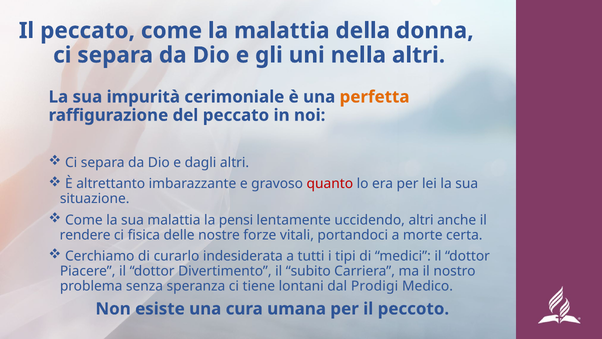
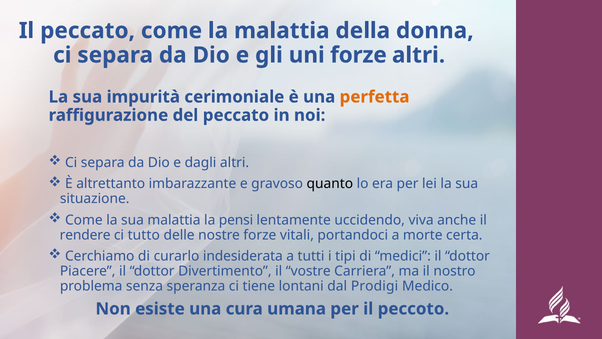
uni nella: nella -> forze (358, 55)
quanto colour: red -> black (330, 184)
uccidendo altri: altri -> viva (421, 220)
fisica: fisica -> tutto (144, 235)
subito: subito -> vostre (308, 271)
